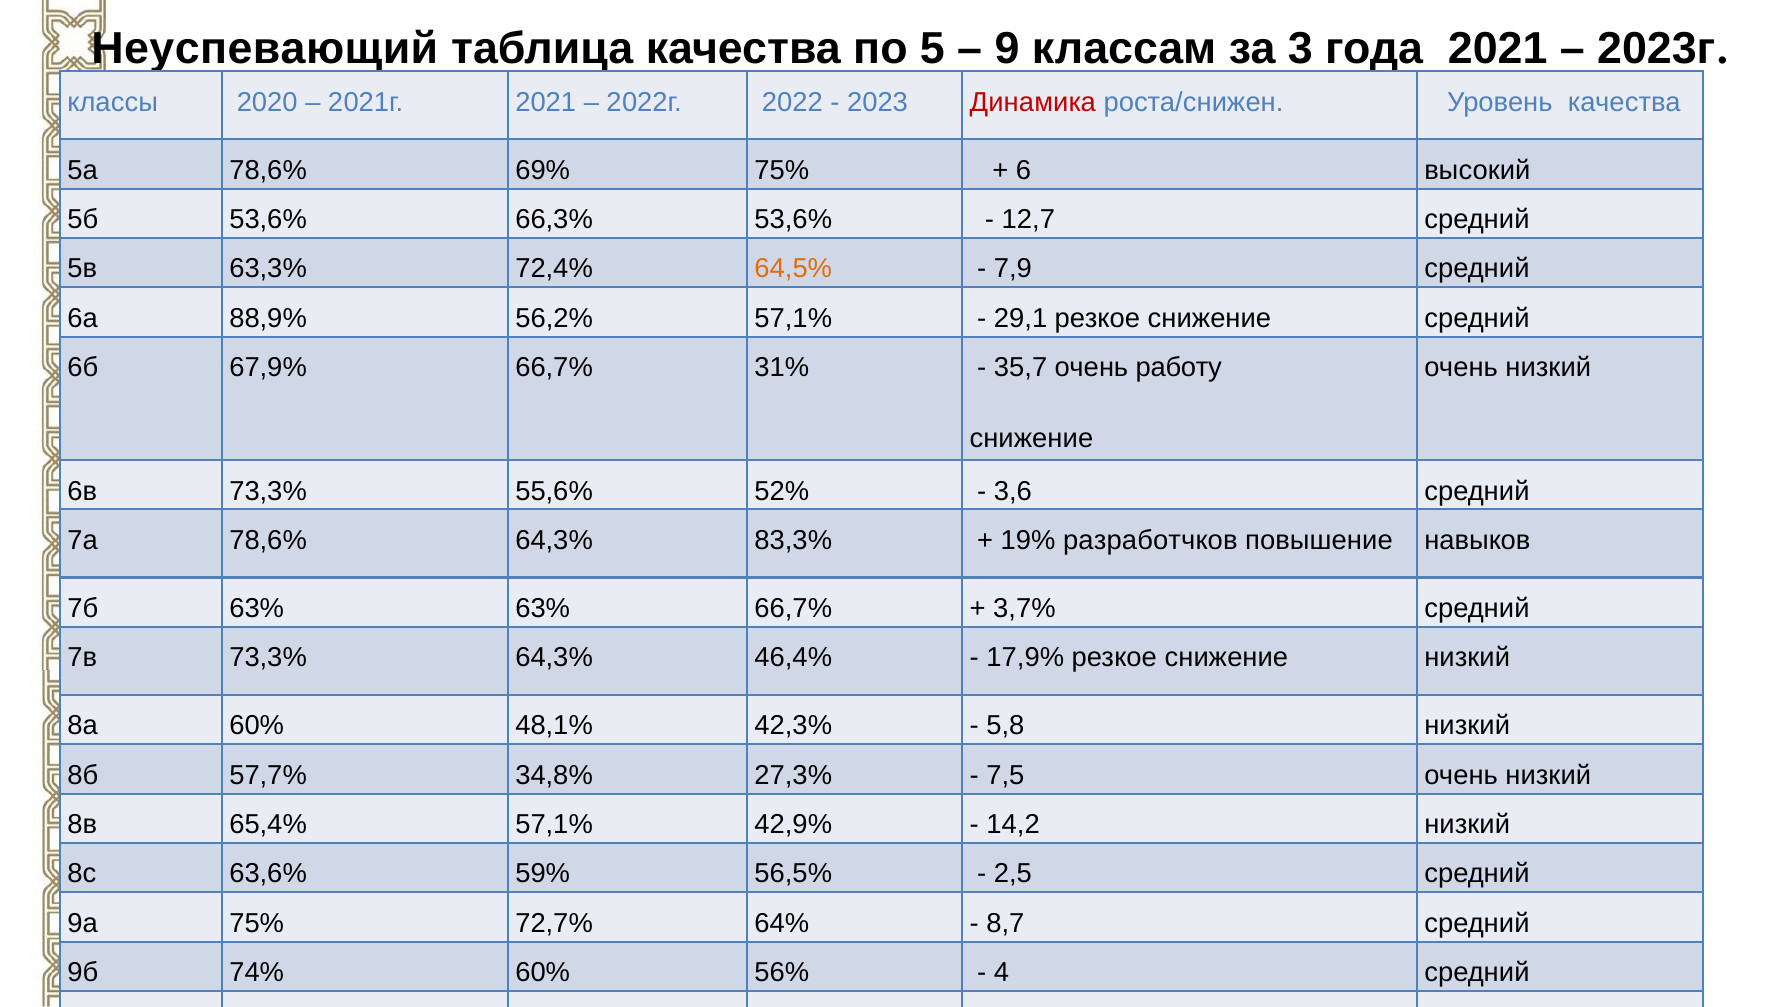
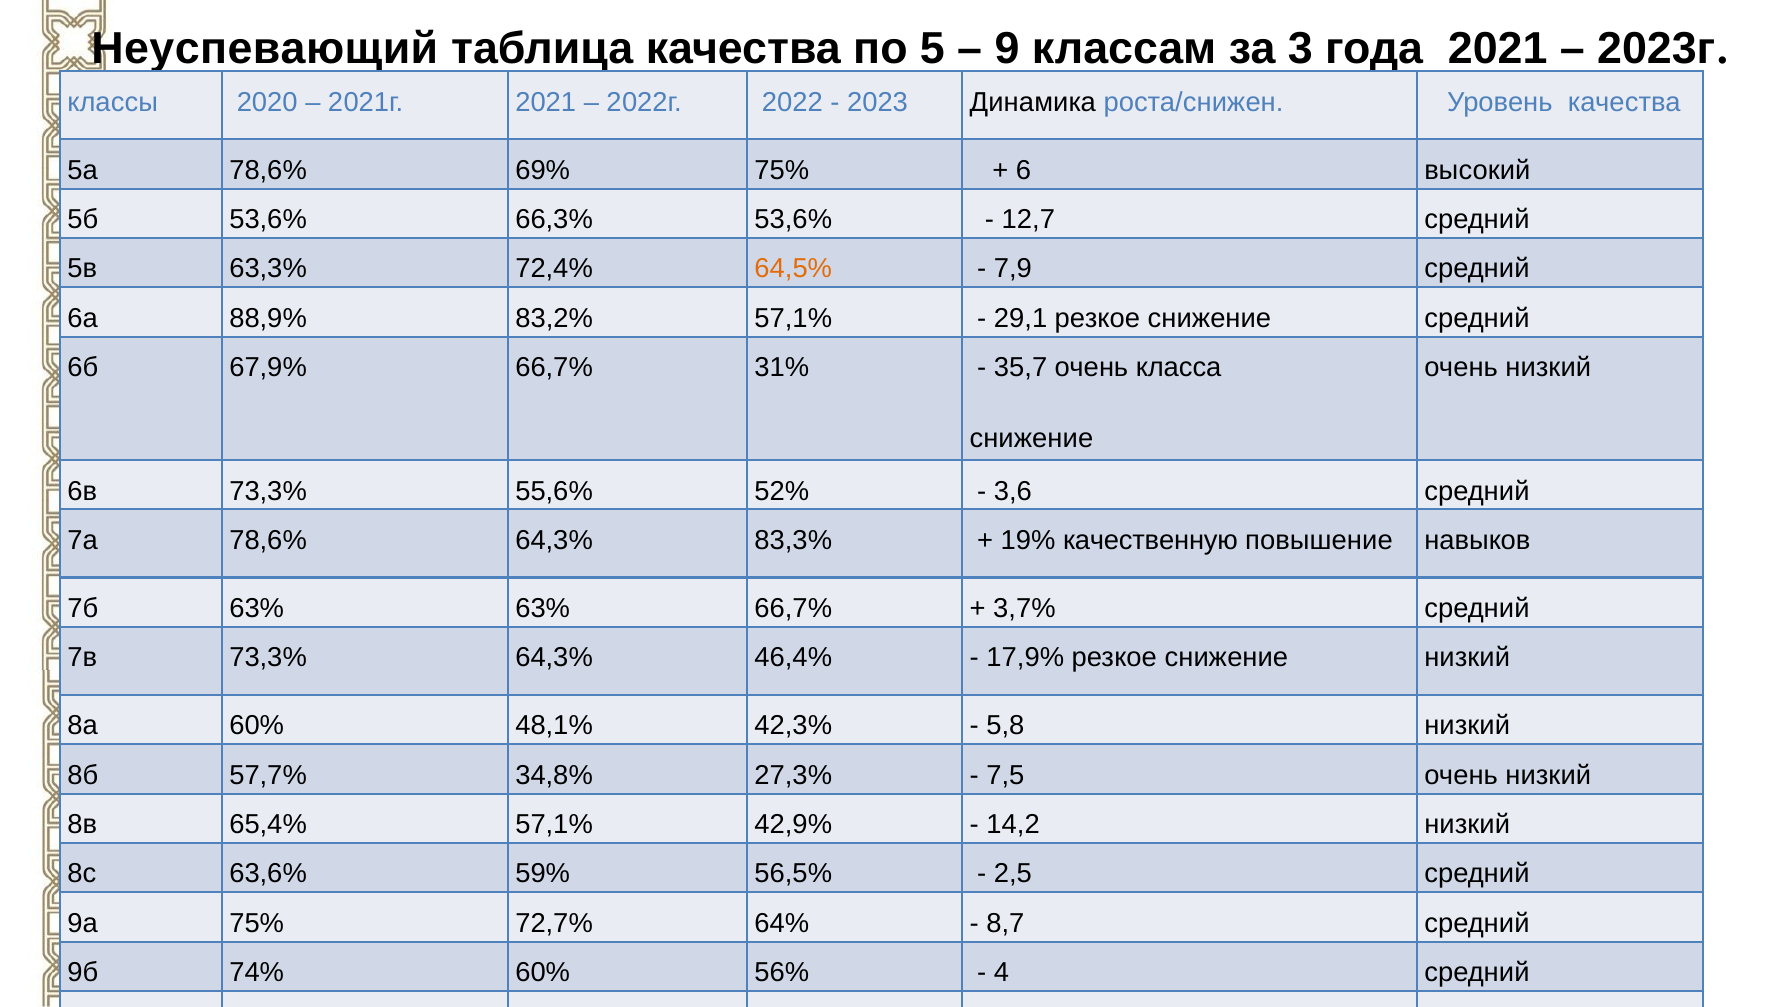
Динамика colour: red -> black (1033, 102)
56,2%: 56,2% -> 83,2% (554, 318)
работу: работу -> класса (1179, 368)
разработчков: разработчков -> качественную (1151, 541)
